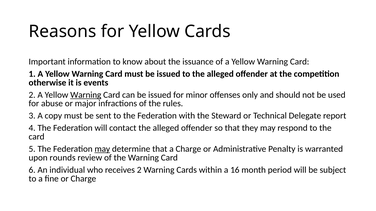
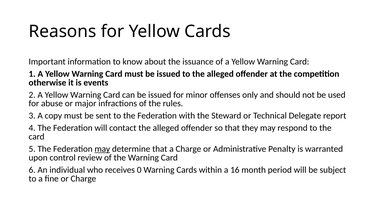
Warning underline: present -> none (86, 95)
rounds: rounds -> control (63, 158)
receives 2: 2 -> 0 (139, 170)
